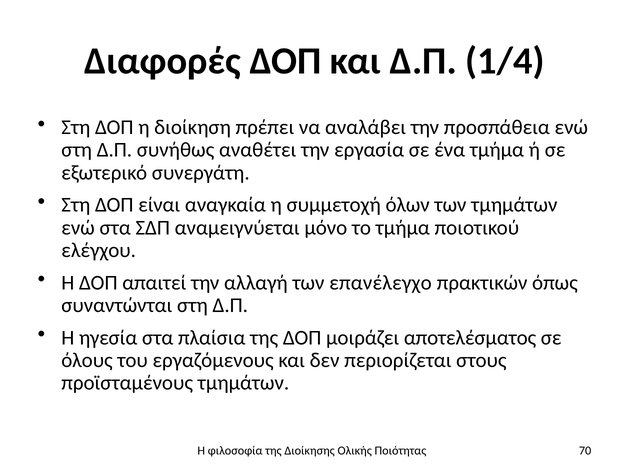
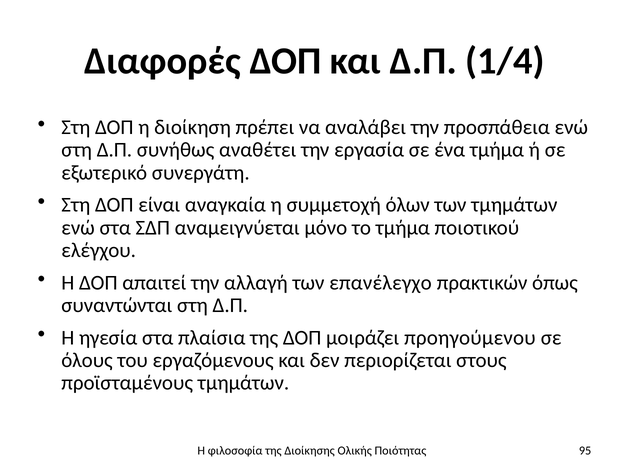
αποτελέσματος: αποτελέσματος -> προηγούμενου (470, 338)
70: 70 -> 95 (585, 451)
